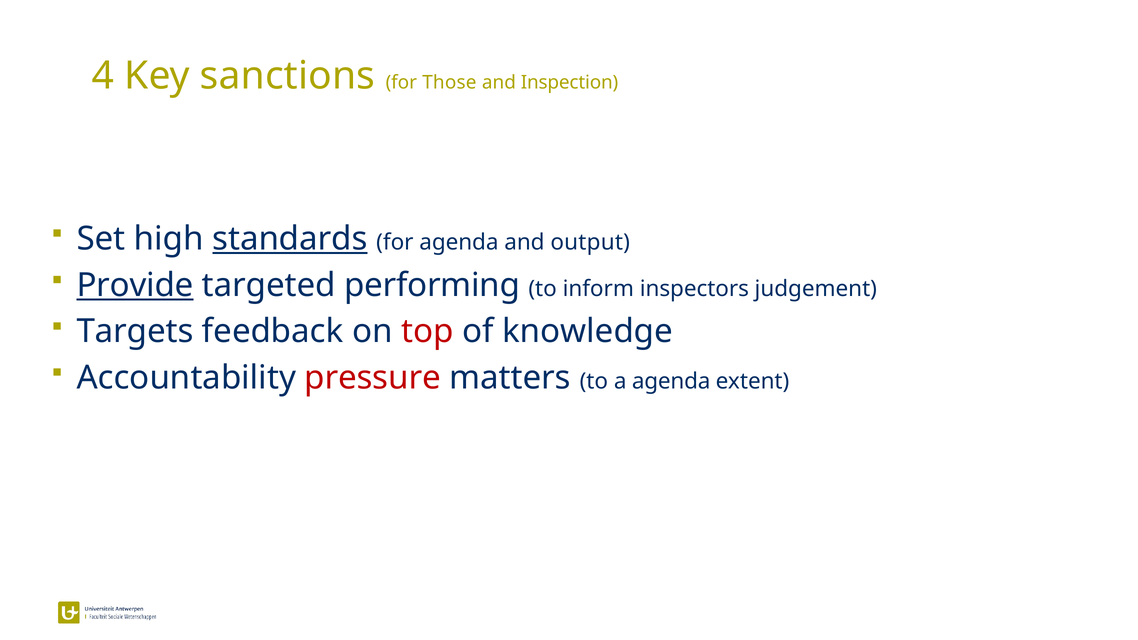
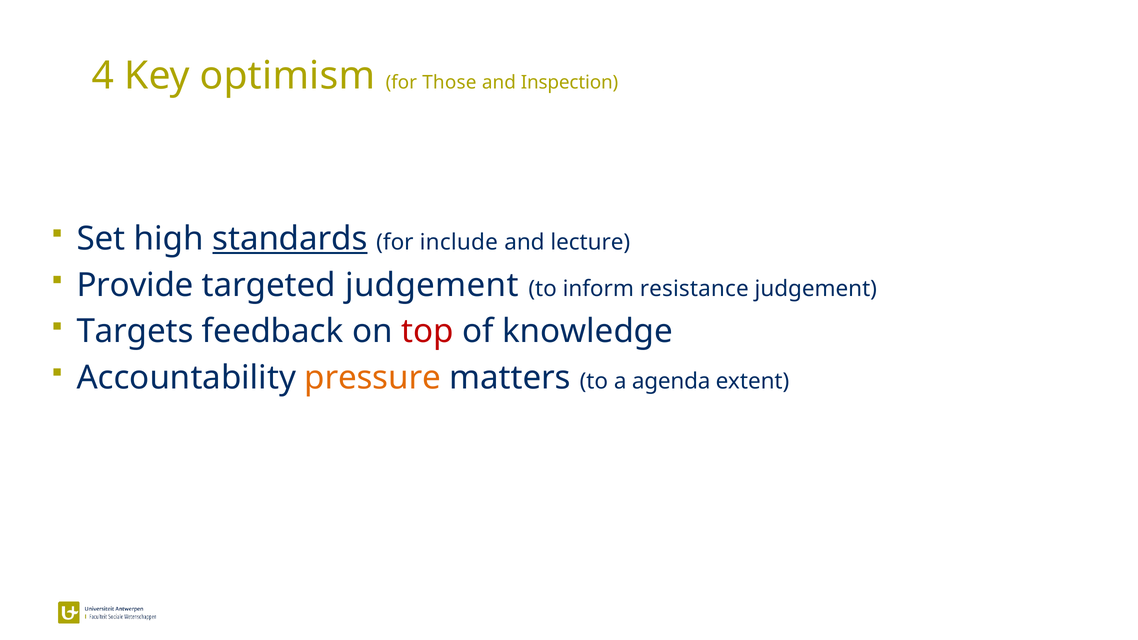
sanctions: sanctions -> optimism (287, 76)
for agenda: agenda -> include (459, 242)
output: output -> lecture (590, 242)
Provide underline: present -> none (135, 285)
targeted performing: performing -> judgement (432, 285)
inspectors: inspectors -> resistance (694, 289)
pressure colour: red -> orange (373, 378)
